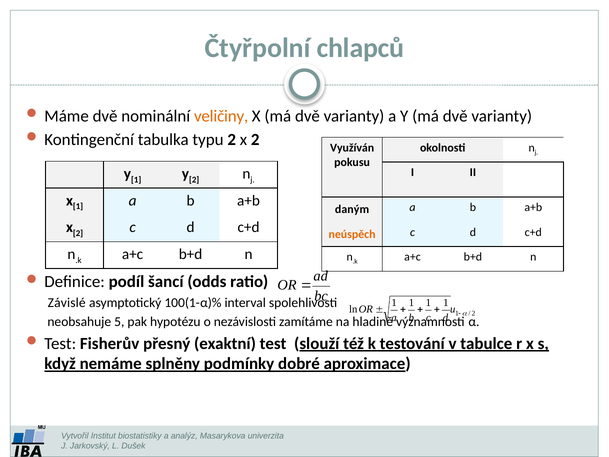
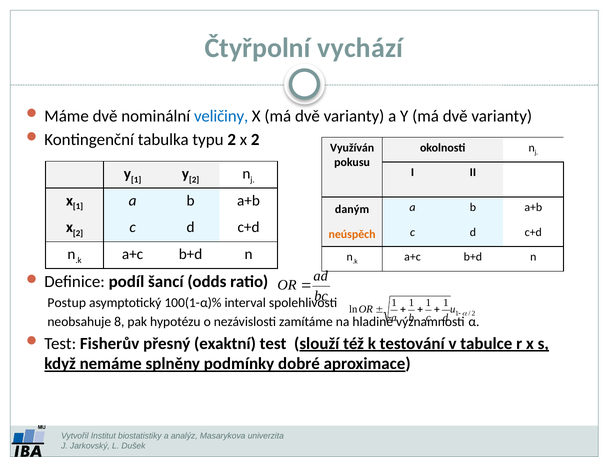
chlapců: chlapců -> vychází (360, 48)
veličiny colour: orange -> blue (221, 116)
Závislé: Závislé -> Postup (67, 302)
5: 5 -> 8 (119, 321)
